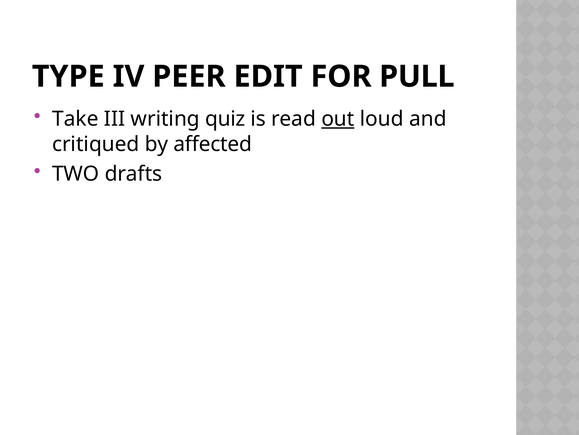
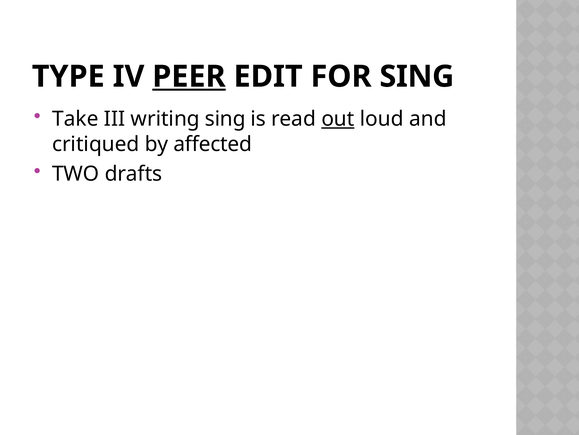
PEER underline: none -> present (189, 76)
FOR PULL: PULL -> SING (417, 76)
writing quiz: quiz -> sing (225, 119)
